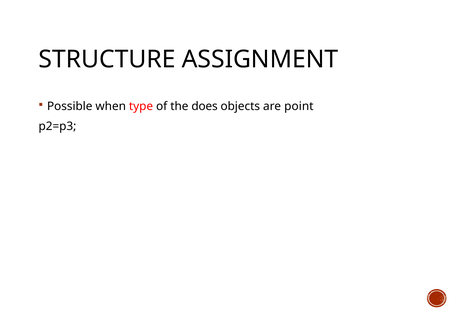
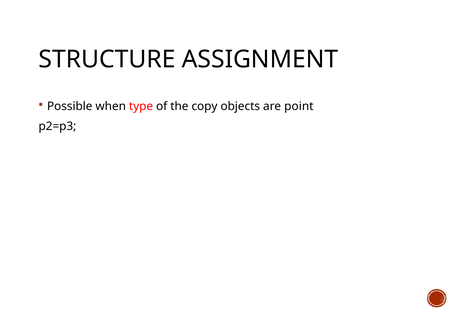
does: does -> copy (204, 106)
